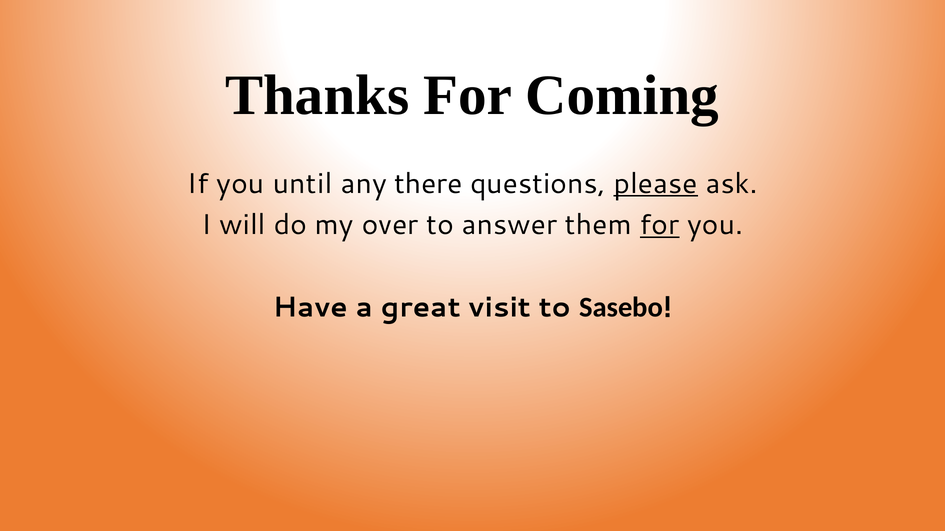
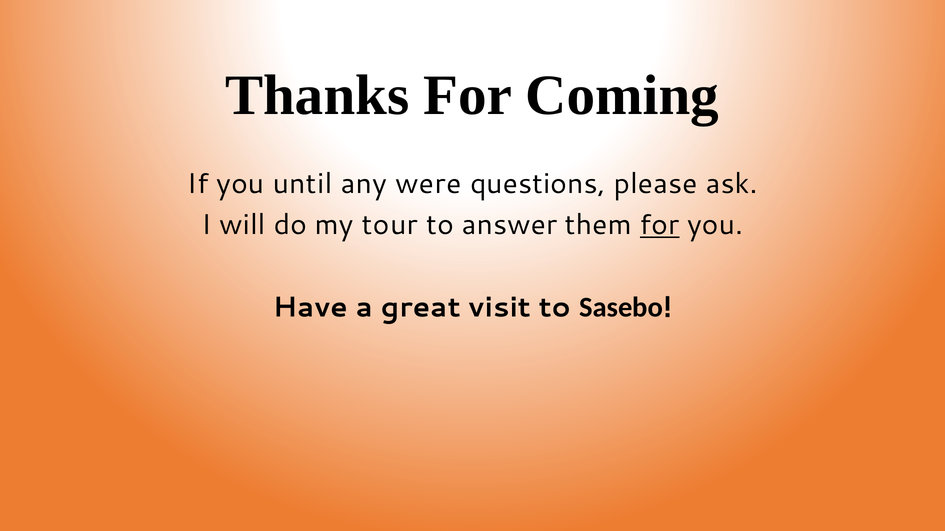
there: there -> were (428, 184)
please underline: present -> none (656, 184)
over: over -> tour (390, 225)
